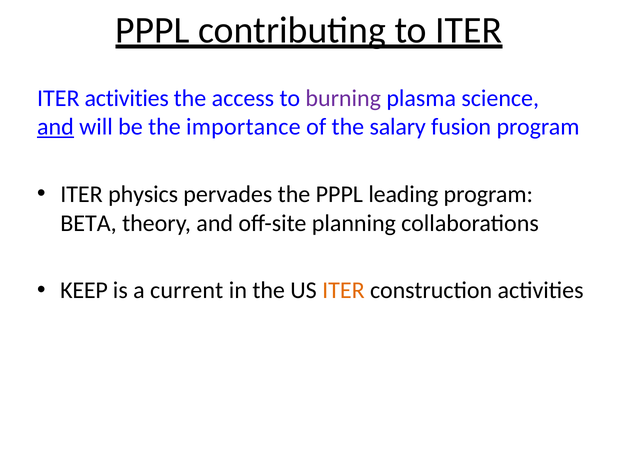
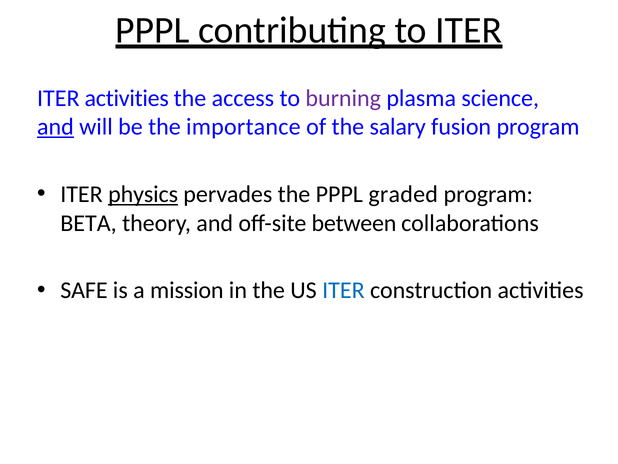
physics underline: none -> present (143, 194)
leading: leading -> graded (403, 194)
planning: planning -> between (354, 223)
KEEP: KEEP -> SAFE (84, 290)
current: current -> mission (187, 290)
ITER colour: orange -> blue (343, 290)
